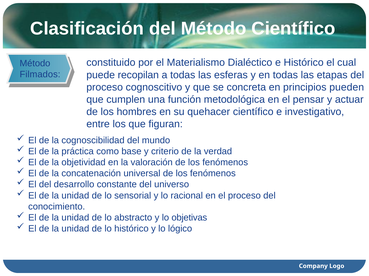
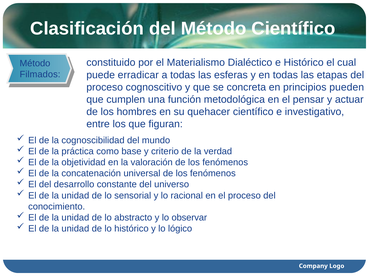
recopilan: recopilan -> erradicar (138, 75)
objetivas: objetivas -> observar (189, 218)
